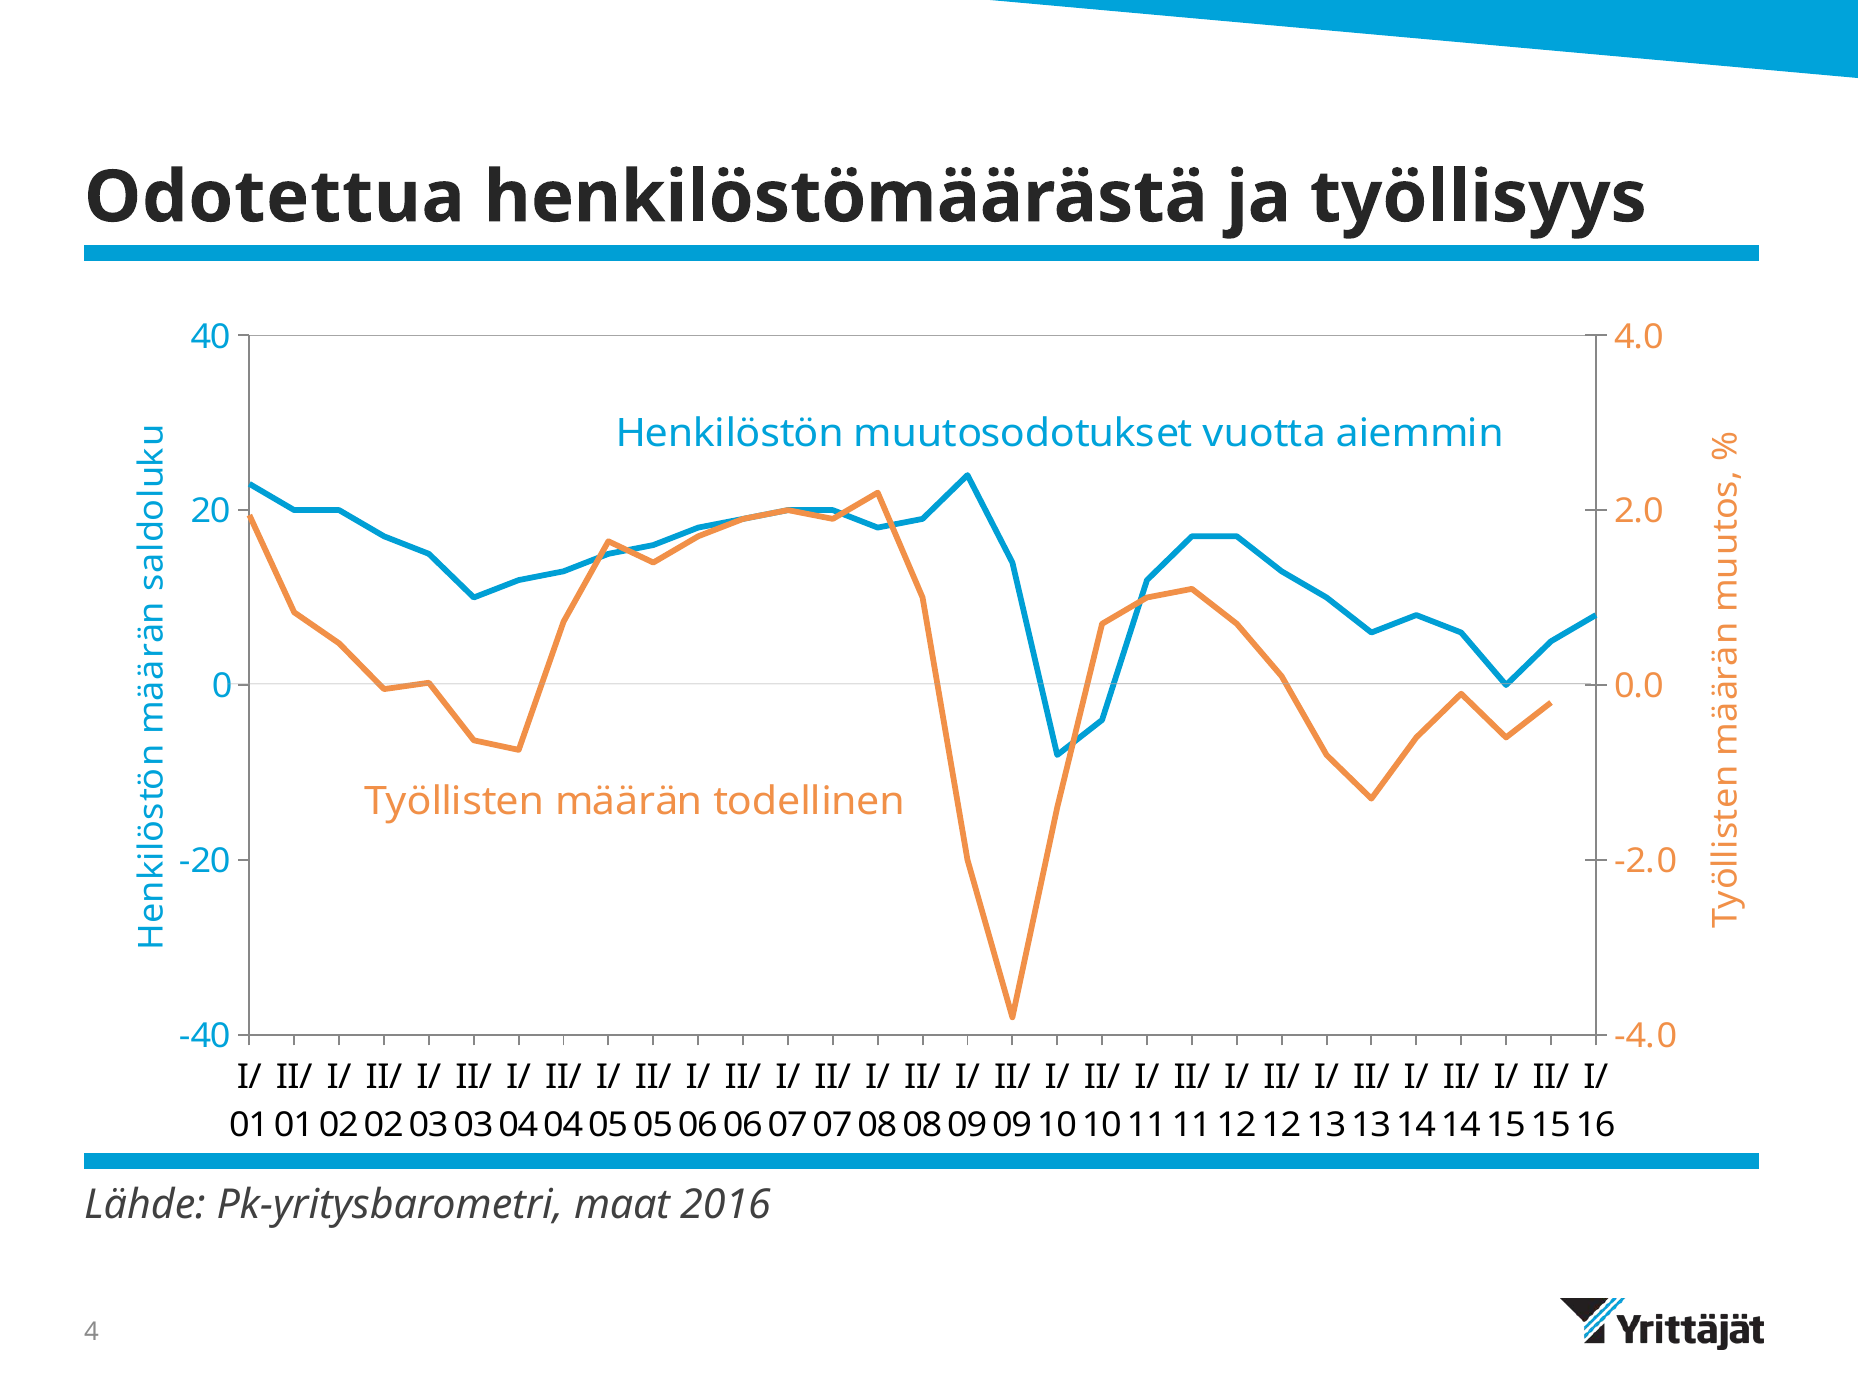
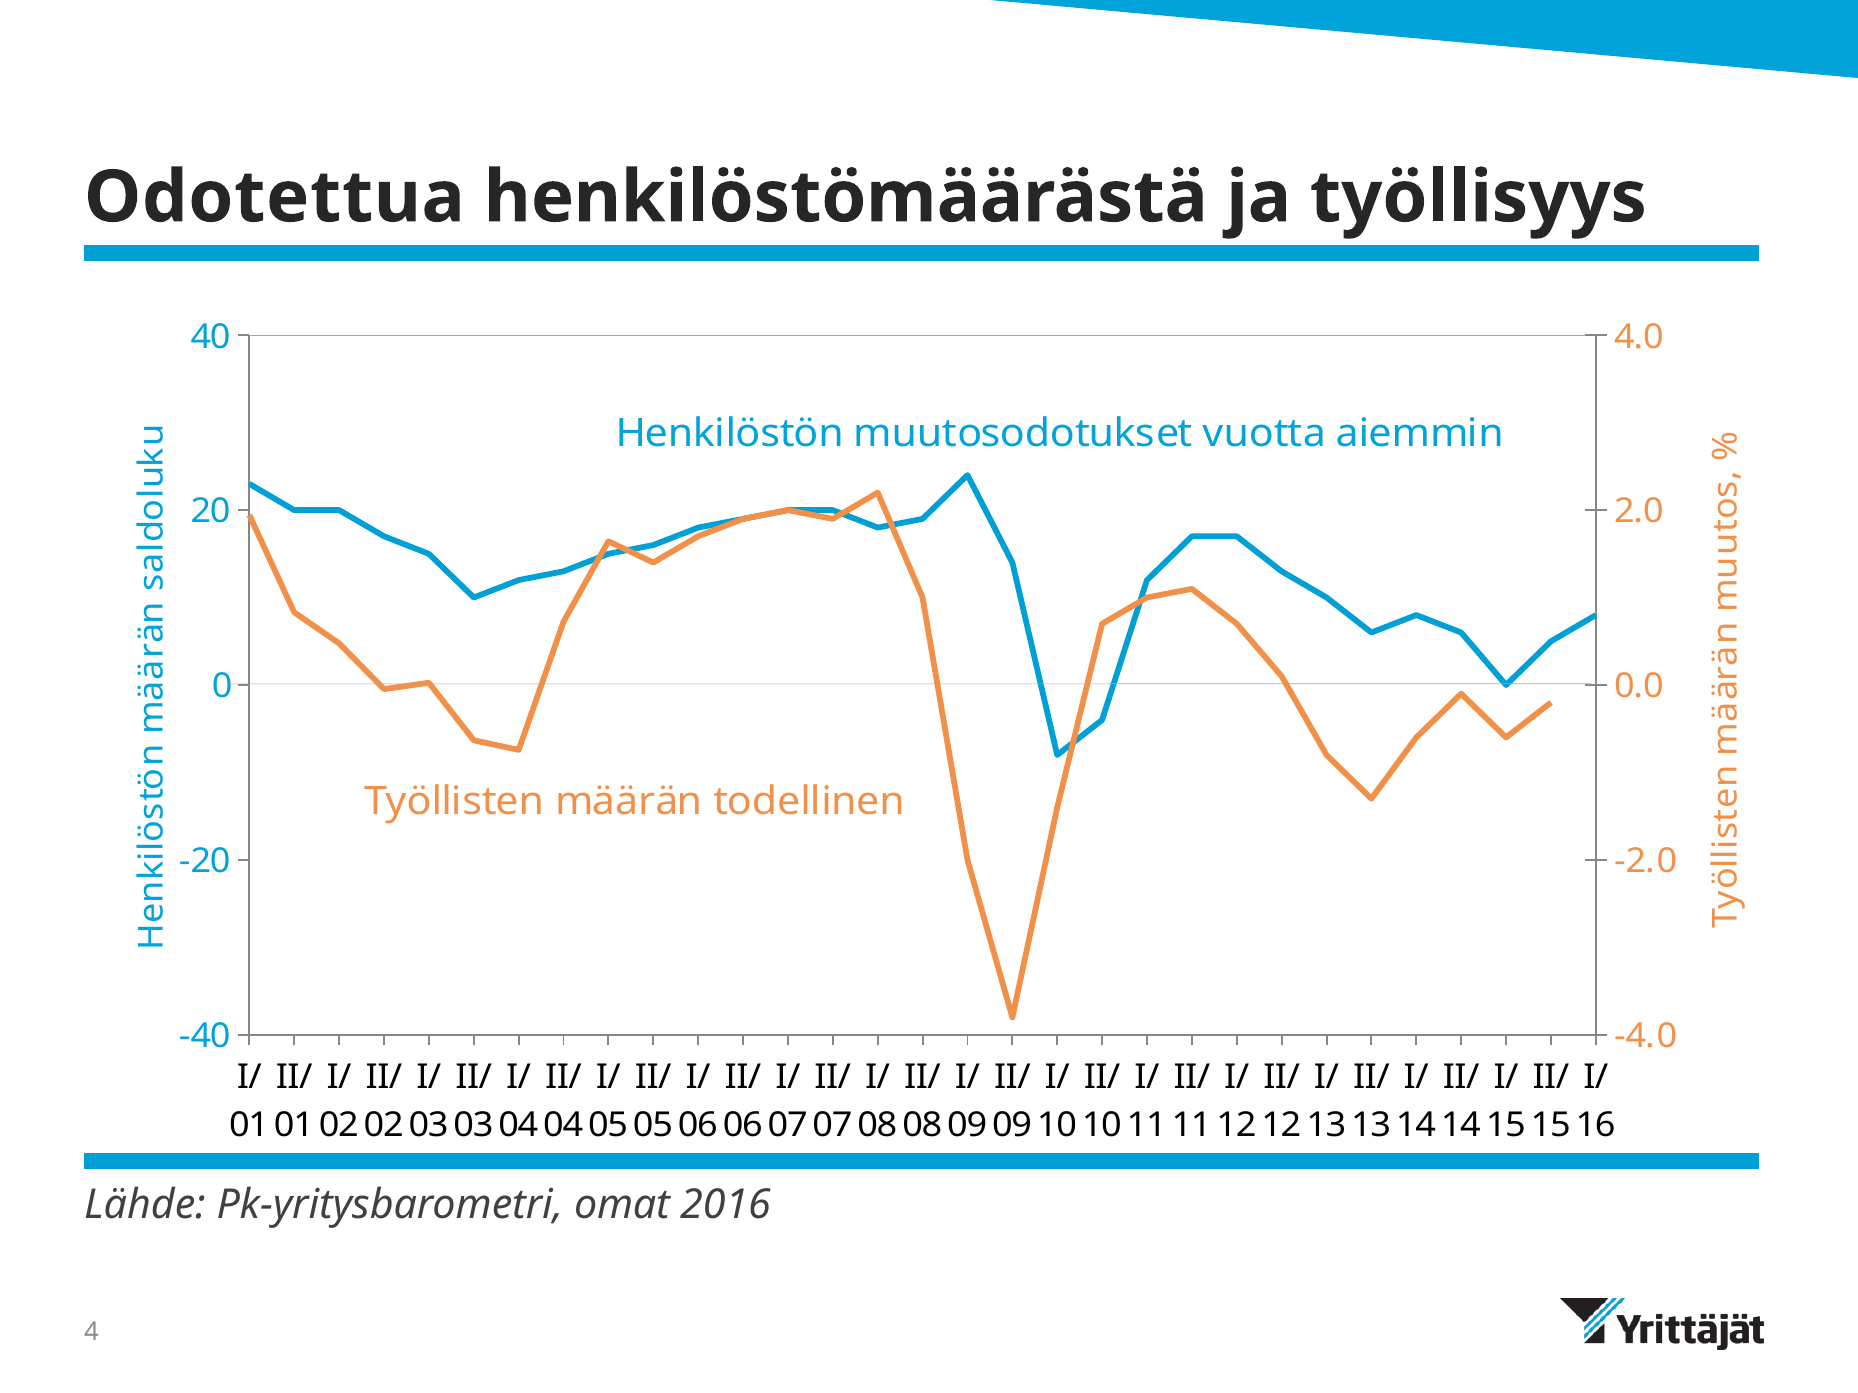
maat: maat -> omat (622, 1205)
